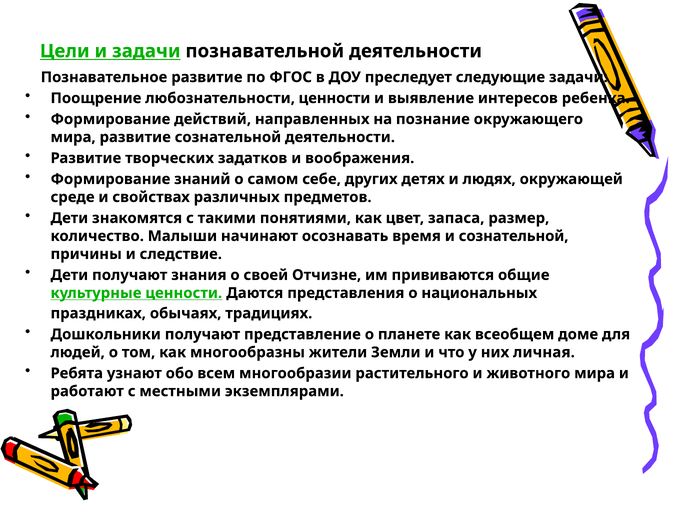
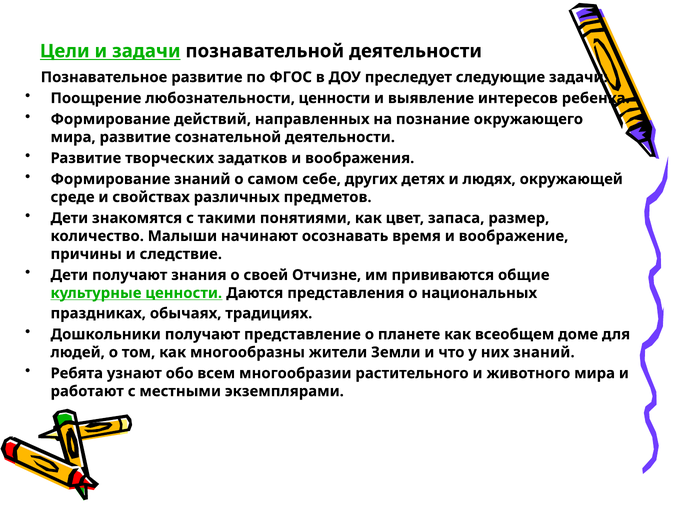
и сознательной: сознательной -> воображение (514, 236)
них личная: личная -> знаний (544, 352)
